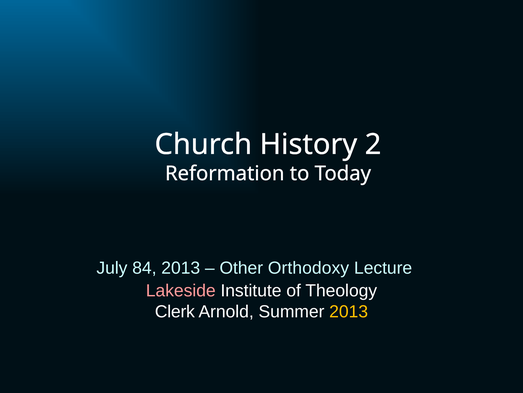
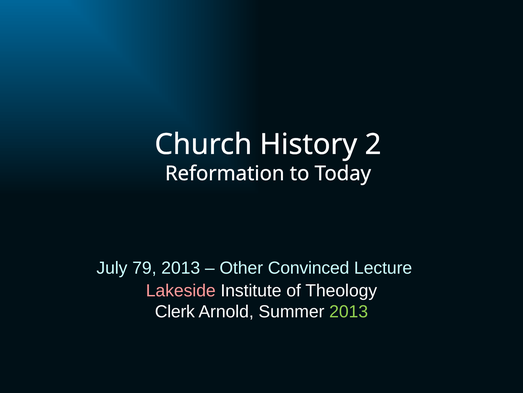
84: 84 -> 79 (144, 268)
Orthodoxy: Orthodoxy -> Convinced (309, 268)
2013 colour: yellow -> light green (349, 311)
